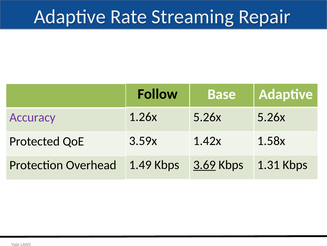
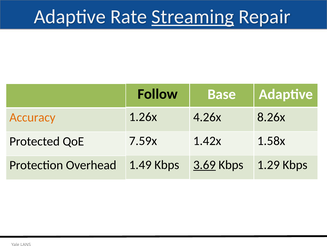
Streaming underline: none -> present (193, 17)
5.26x: 5.26x -> 4.26x (207, 117)
5.26x: 5.26x -> 8.26x (271, 117)
Accuracy colour: purple -> orange (32, 117)
3.59x: 3.59x -> 7.59x (143, 141)
1.31: 1.31 -> 1.29 (269, 164)
